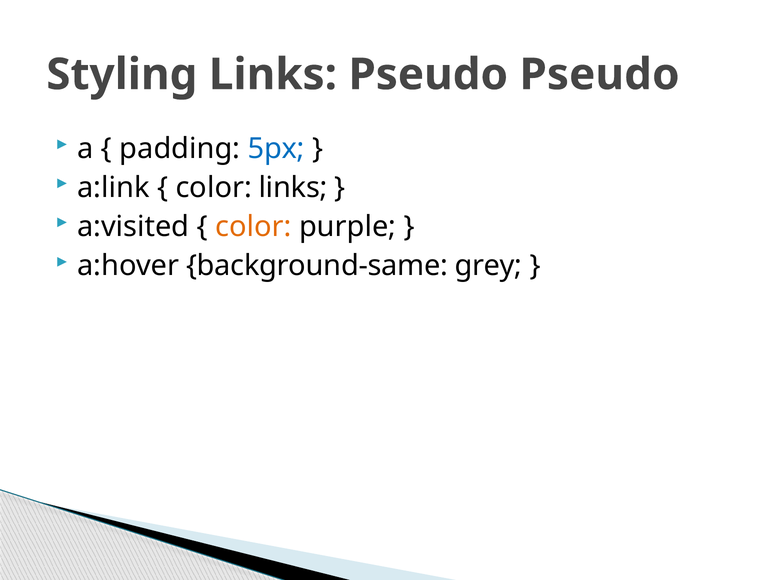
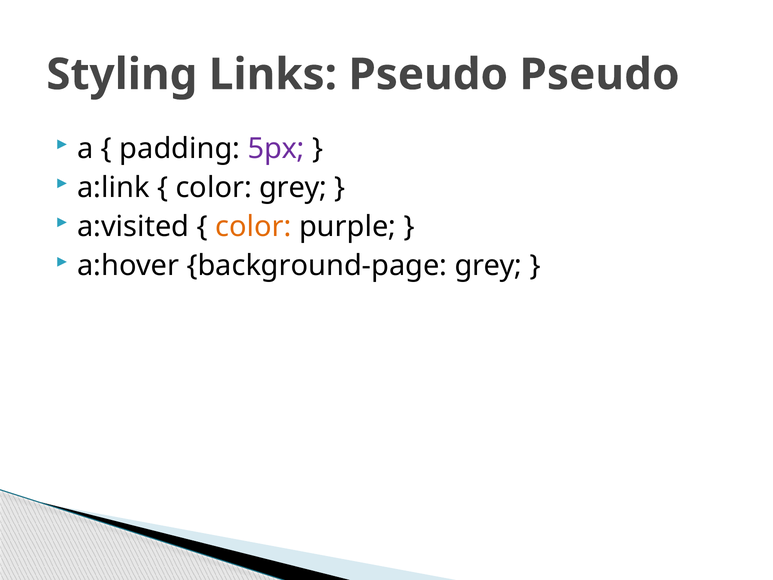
5px colour: blue -> purple (276, 148)
color links: links -> grey (293, 188)
background-same: background-same -> background-page (317, 266)
